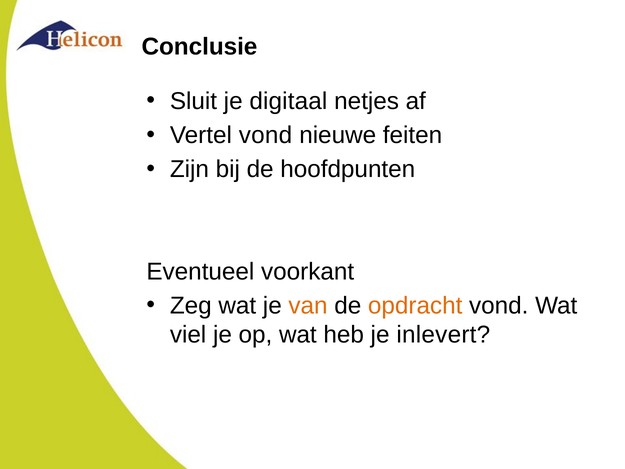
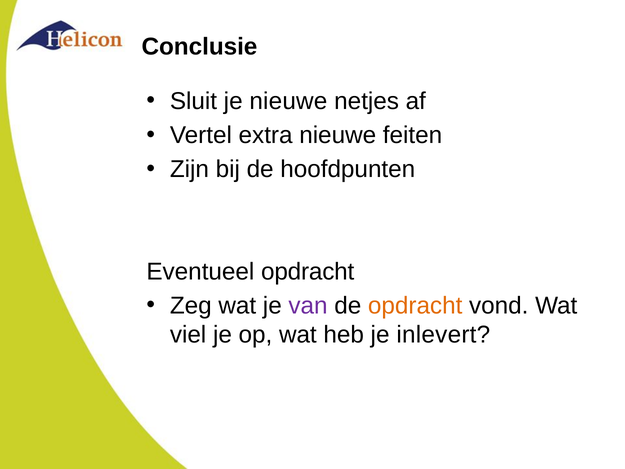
je digitaal: digitaal -> nieuwe (288, 101)
Vertel vond: vond -> extra (266, 135)
Eventueel voorkant: voorkant -> opdracht (308, 271)
van colour: orange -> purple (308, 306)
